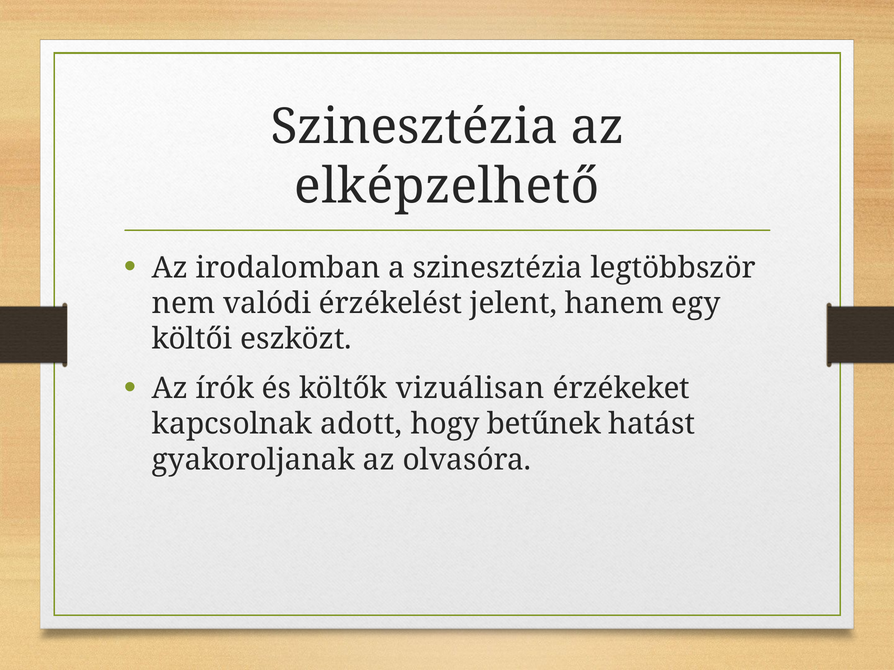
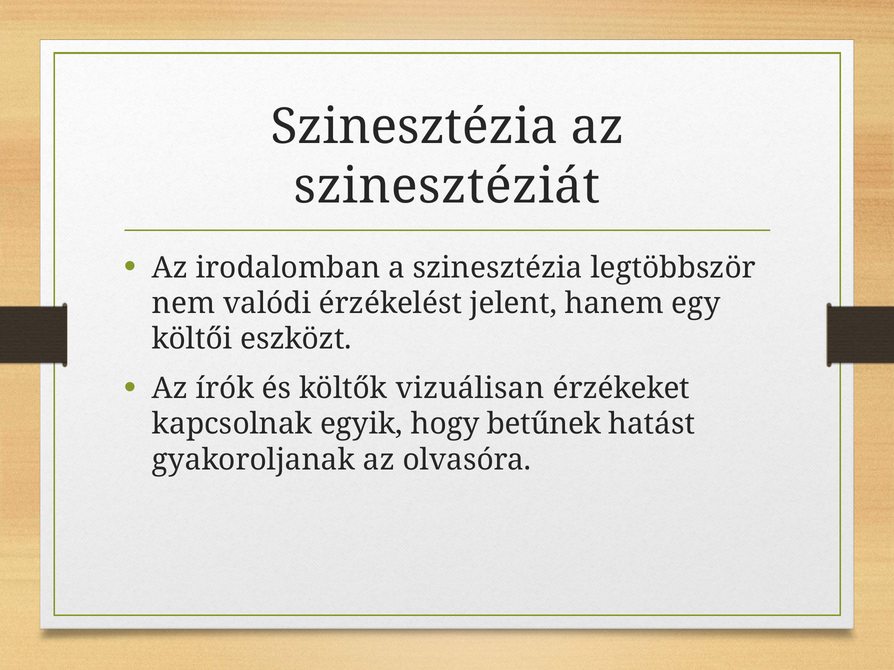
elképzelhető: elképzelhető -> szinesztéziát (447, 186)
adott: adott -> egyik (362, 424)
